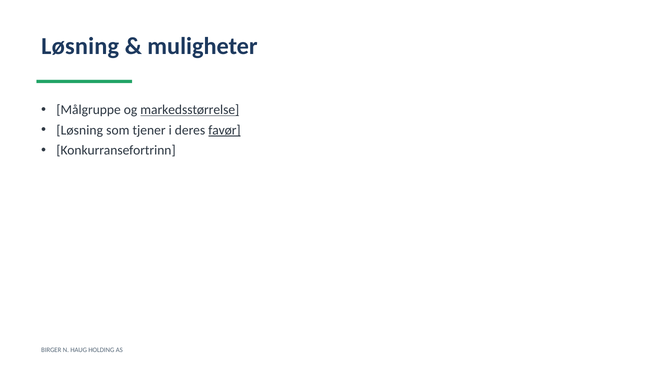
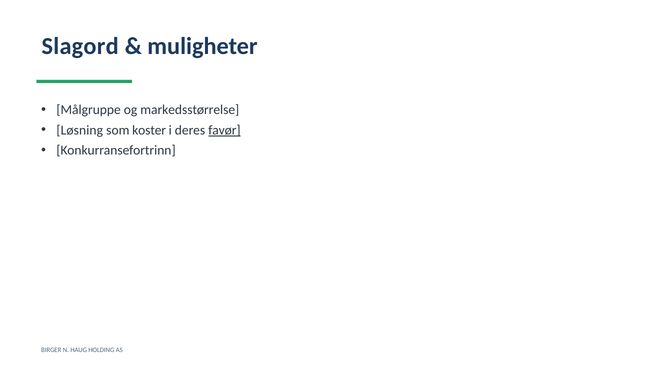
Løsning: Løsning -> Slagord (80, 46)
markedsstørrelse underline: present -> none (190, 110)
tjener: tjener -> koster (149, 130)
